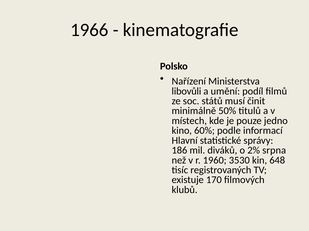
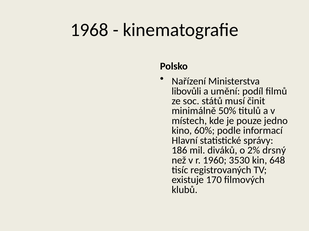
1966: 1966 -> 1968 (89, 30)
srpna: srpna -> drsný (274, 151)
